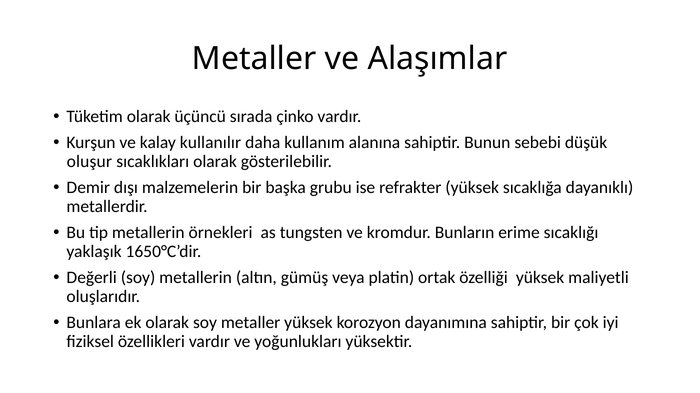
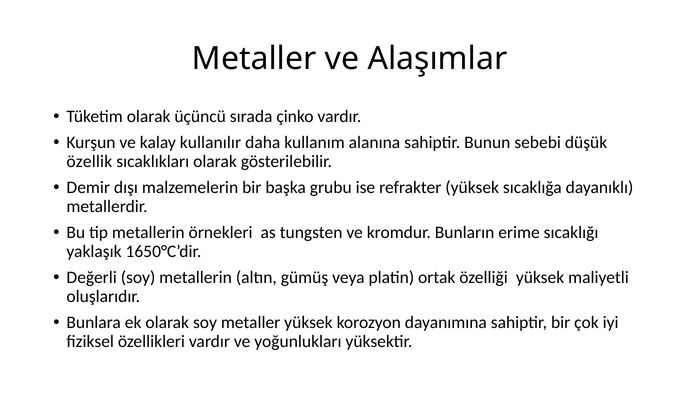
oluşur: oluşur -> özellik (89, 162)
